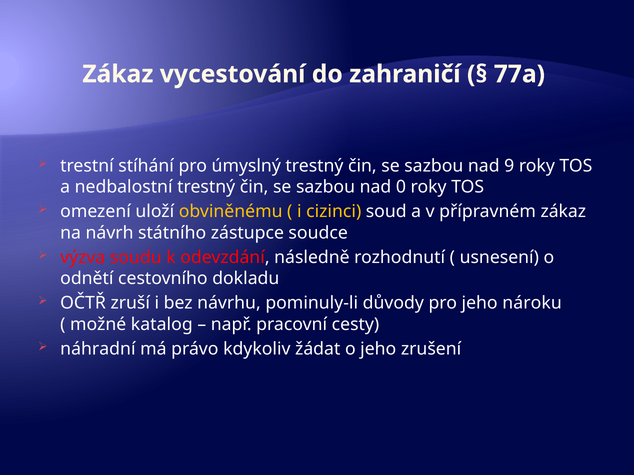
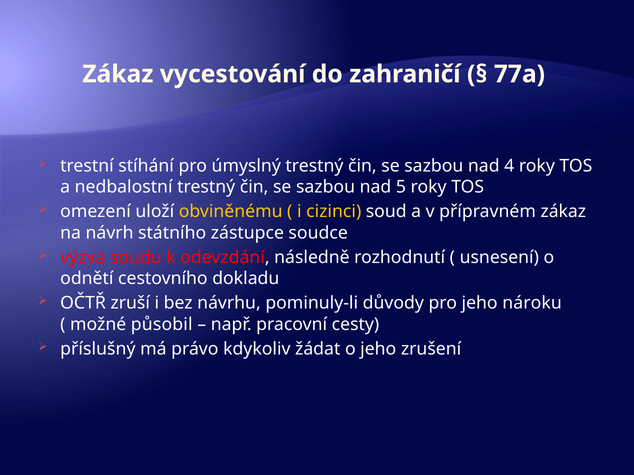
9: 9 -> 4 (509, 166)
0: 0 -> 5 (401, 187)
katalog: katalog -> působil (162, 325)
náhradní: náhradní -> příslušný (98, 349)
